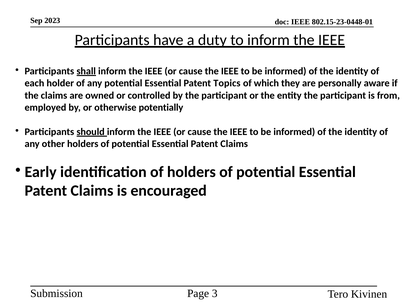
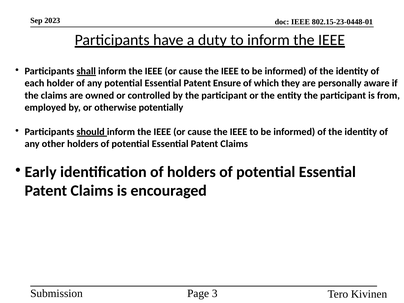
Topics: Topics -> Ensure (227, 83)
